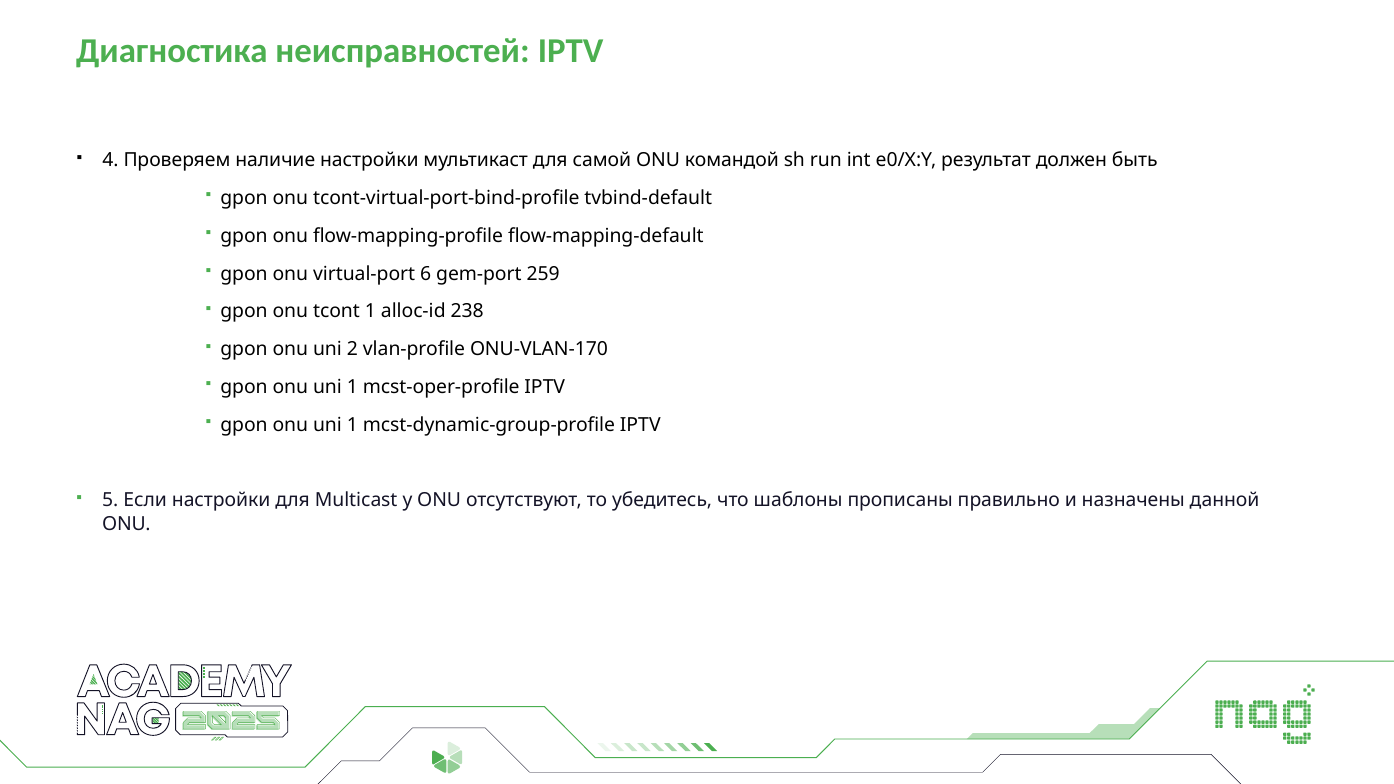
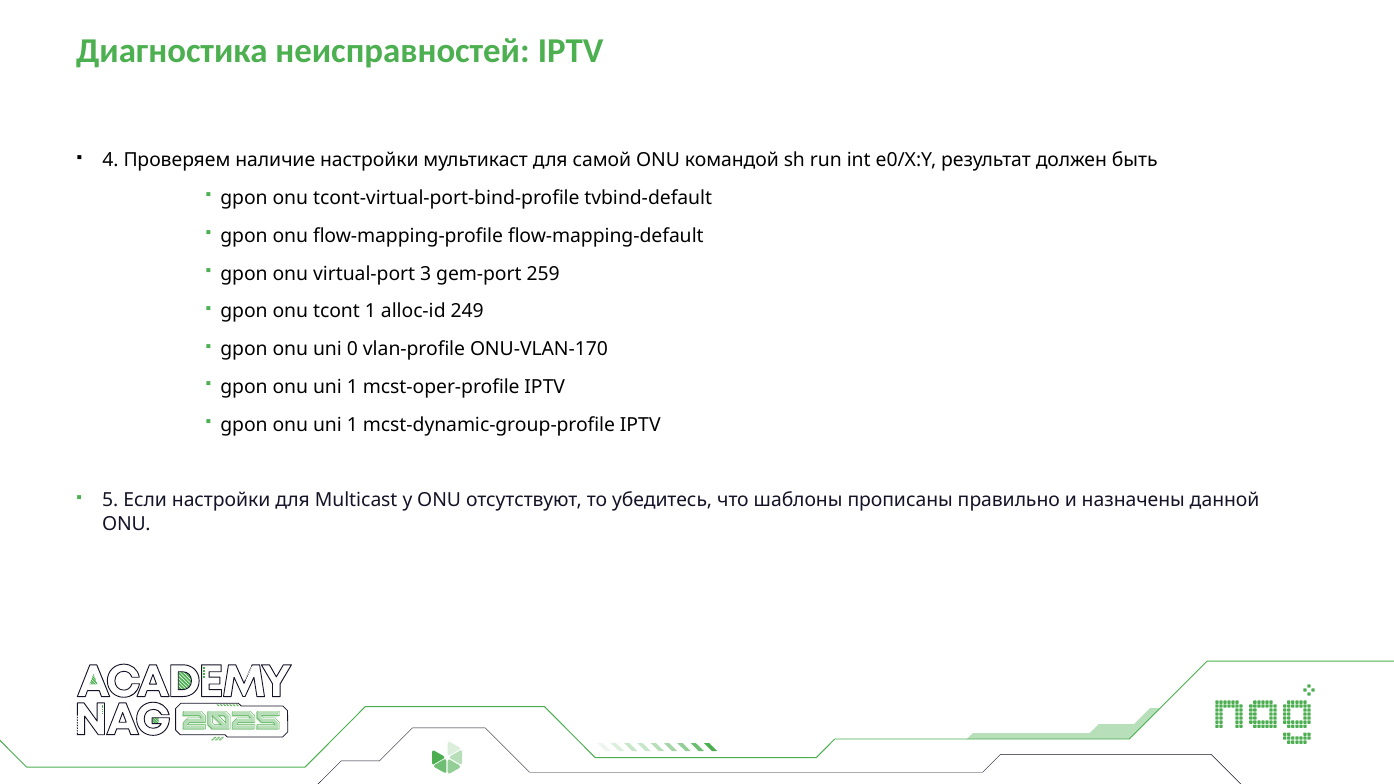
6: 6 -> 3 (426, 274)
238: 238 -> 249 (467, 312)
2: 2 -> 0 (352, 349)
